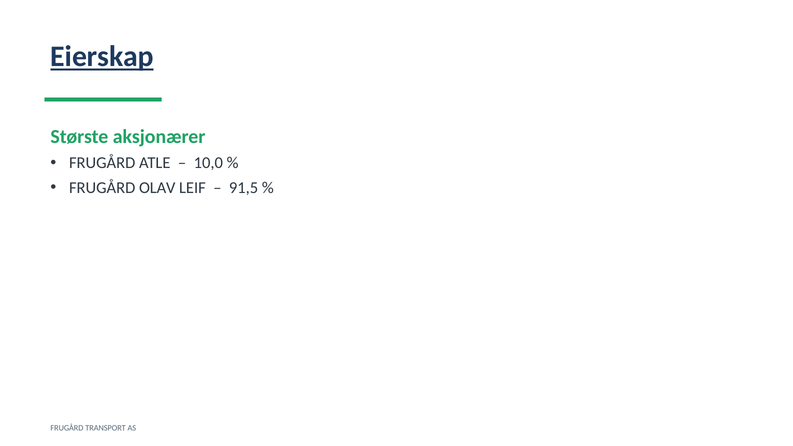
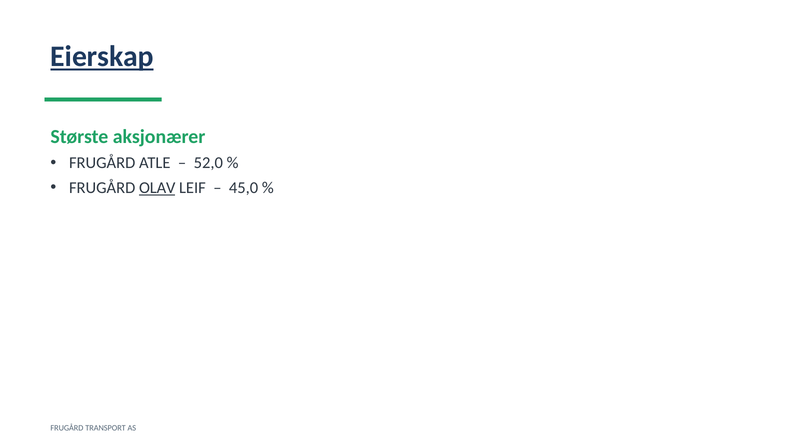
10,0: 10,0 -> 52,0 (208, 163)
OLAV underline: none -> present (157, 188)
91,5: 91,5 -> 45,0 (244, 188)
